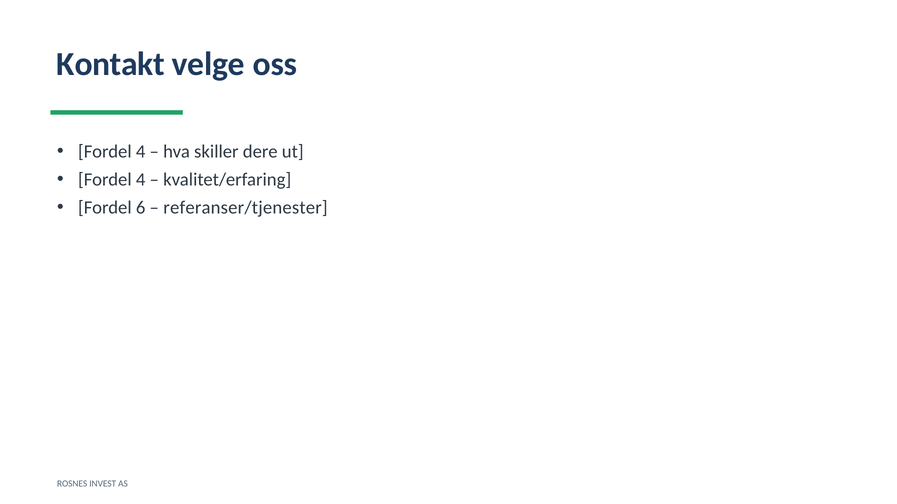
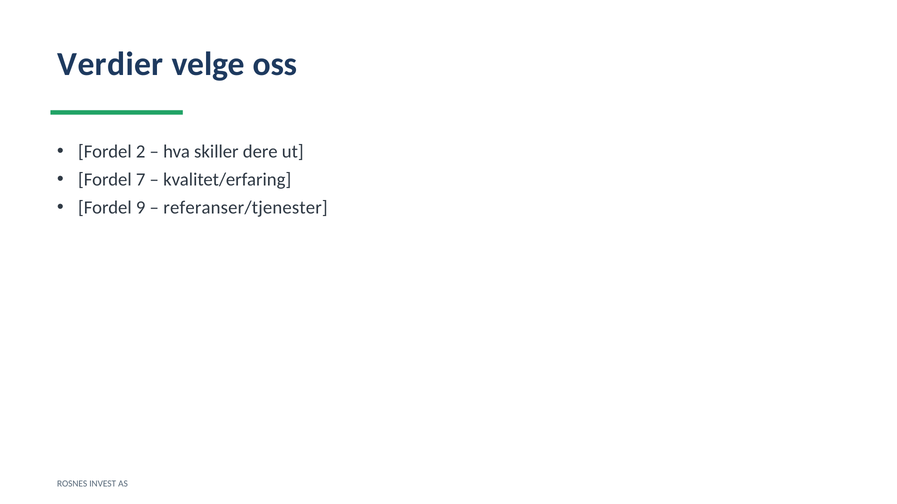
Kontakt: Kontakt -> Verdier (110, 64)
4: 4 -> 2 (141, 152)
4: 4 -> 7 (141, 180)
6: 6 -> 9 (141, 208)
